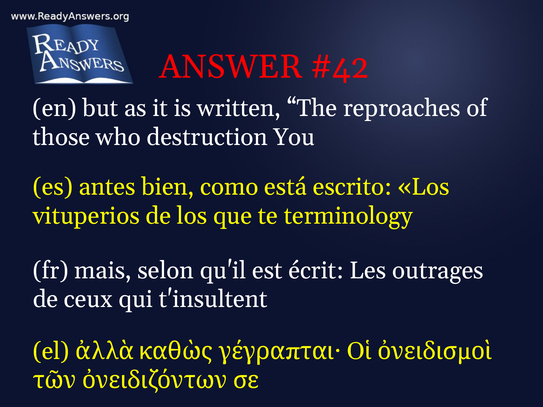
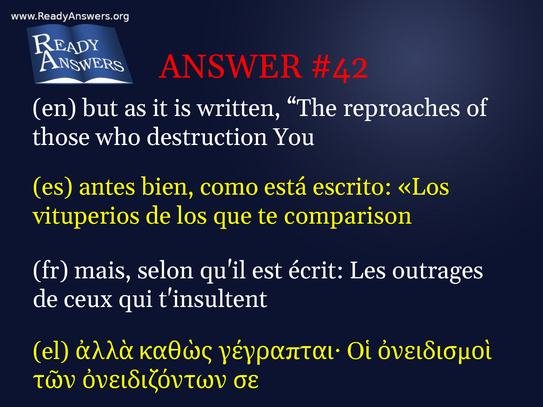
terminology: terminology -> comparison (348, 216)
